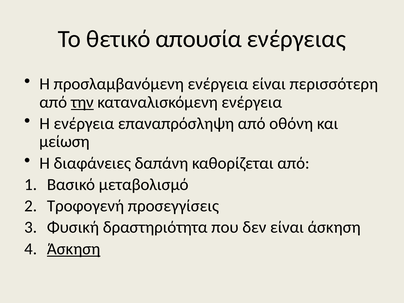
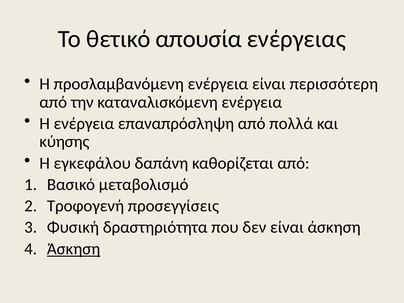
την underline: present -> none (82, 102)
οθόνη: οθόνη -> πολλά (291, 124)
μείωση: μείωση -> κύησης (64, 142)
διαφάνειες: διαφάνειες -> εγκεφάλου (92, 163)
